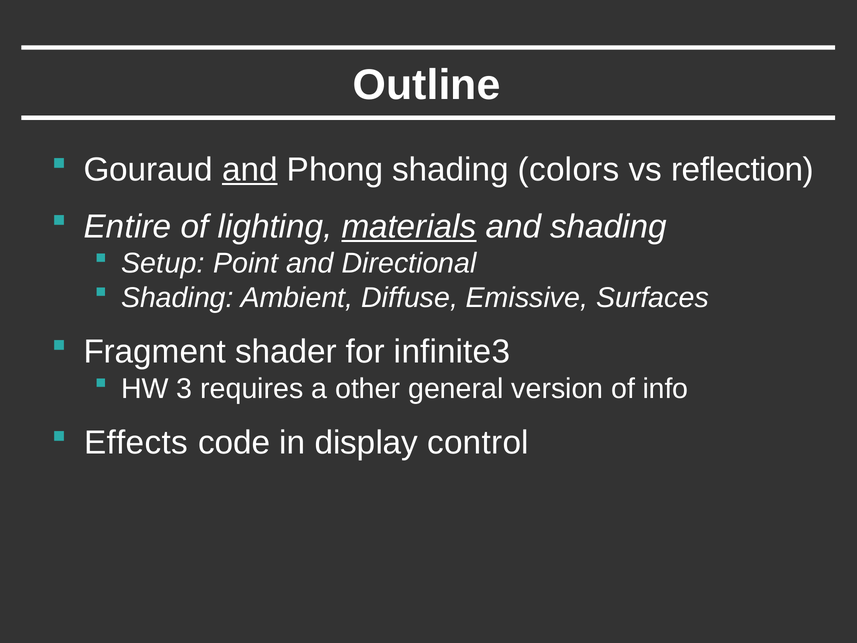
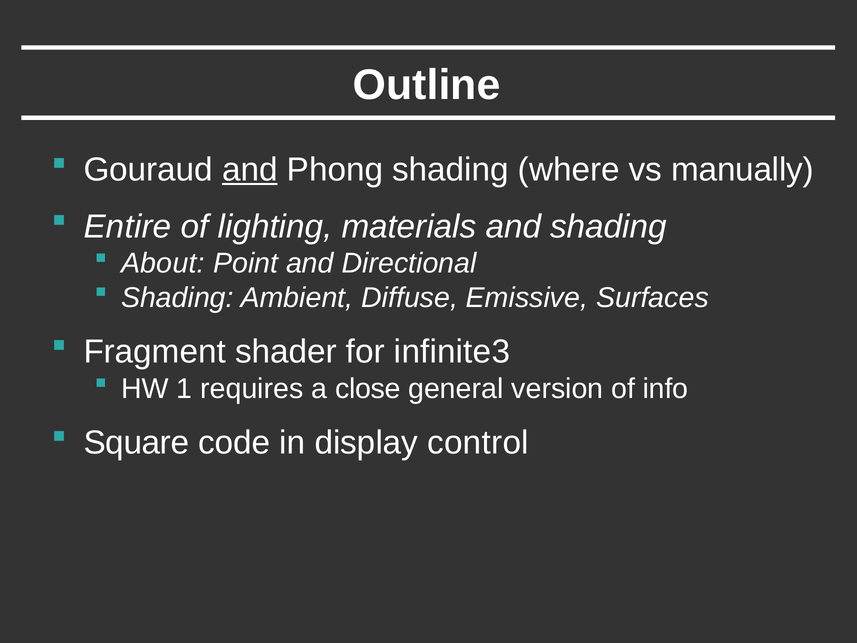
colors: colors -> where (569, 170)
reflection: reflection -> manually (743, 170)
materials underline: present -> none (409, 226)
Setup: Setup -> About (163, 263)
3: 3 -> 1 (184, 389)
other: other -> close (368, 389)
Effects: Effects -> Square (136, 443)
